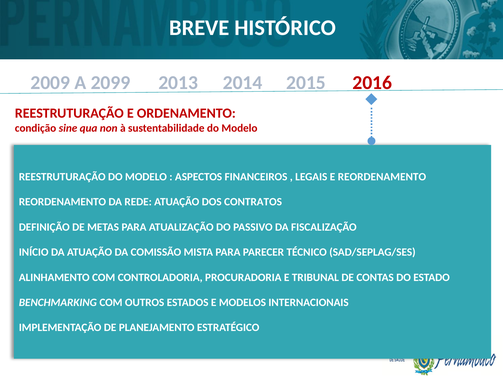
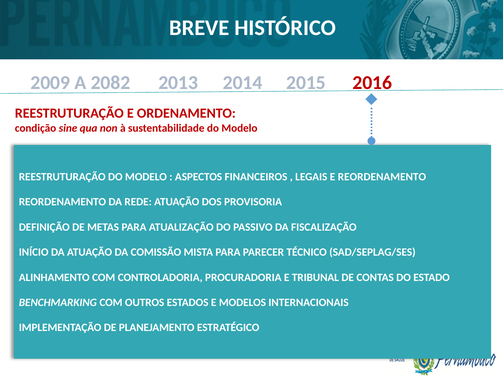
2099: 2099 -> 2082 (111, 83)
CONTRATOS: CONTRATOS -> PROVISORIA (253, 202)
